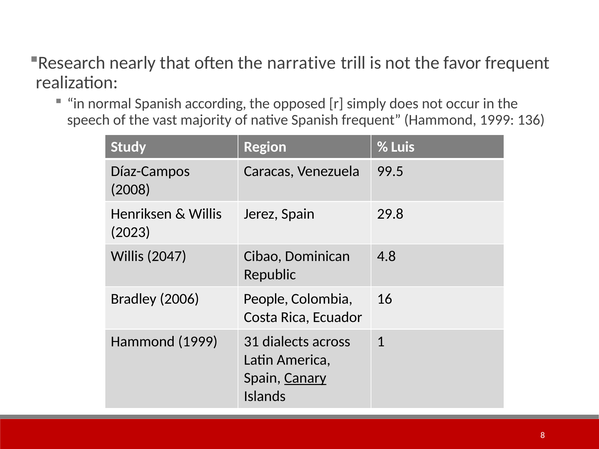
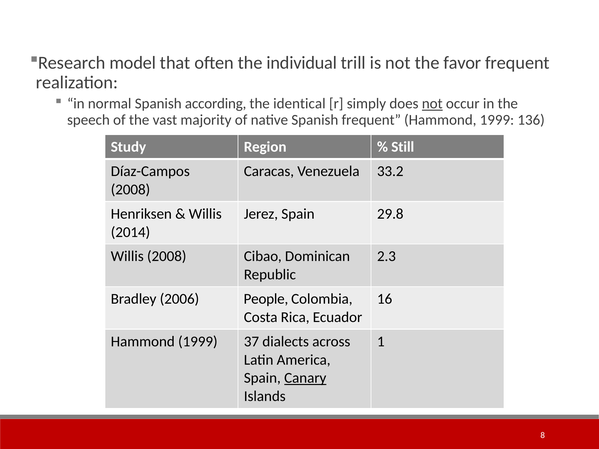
nearly: nearly -> model (133, 63)
narrative: narrative -> individual (302, 63)
opposed: opposed -> identical (299, 104)
not underline: none -> present (432, 104)
Luis: Luis -> Still (403, 147)
99.5: 99.5 -> 33.2 (390, 171)
2023: 2023 -> 2014 (130, 232)
Willis 2047: 2047 -> 2008 (167, 257)
4.8: 4.8 -> 2.3 (386, 257)
31: 31 -> 37 (251, 342)
